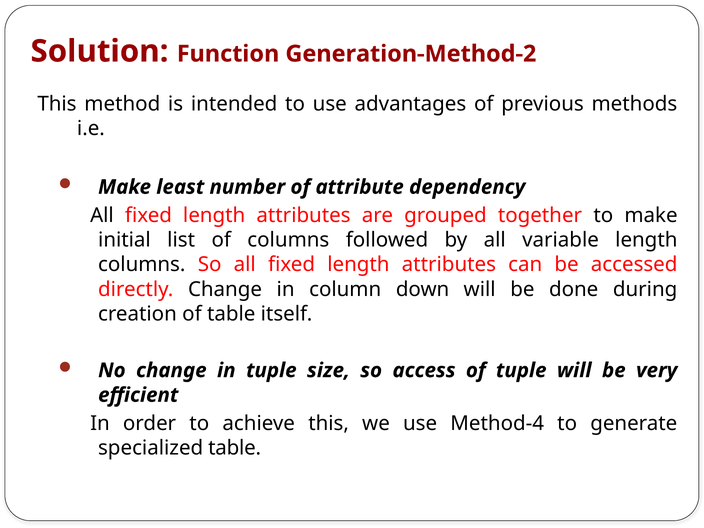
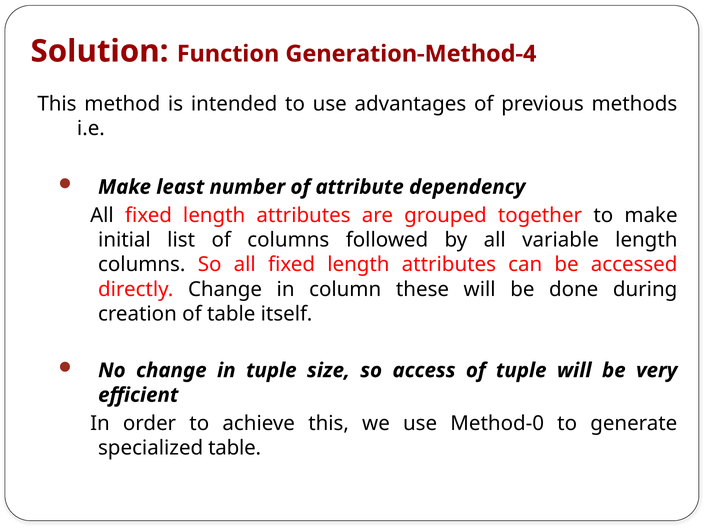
Generation-Method-2: Generation-Method-2 -> Generation-Method-4 (411, 54)
down: down -> these (423, 289)
Method-4: Method-4 -> Method-0 (497, 423)
